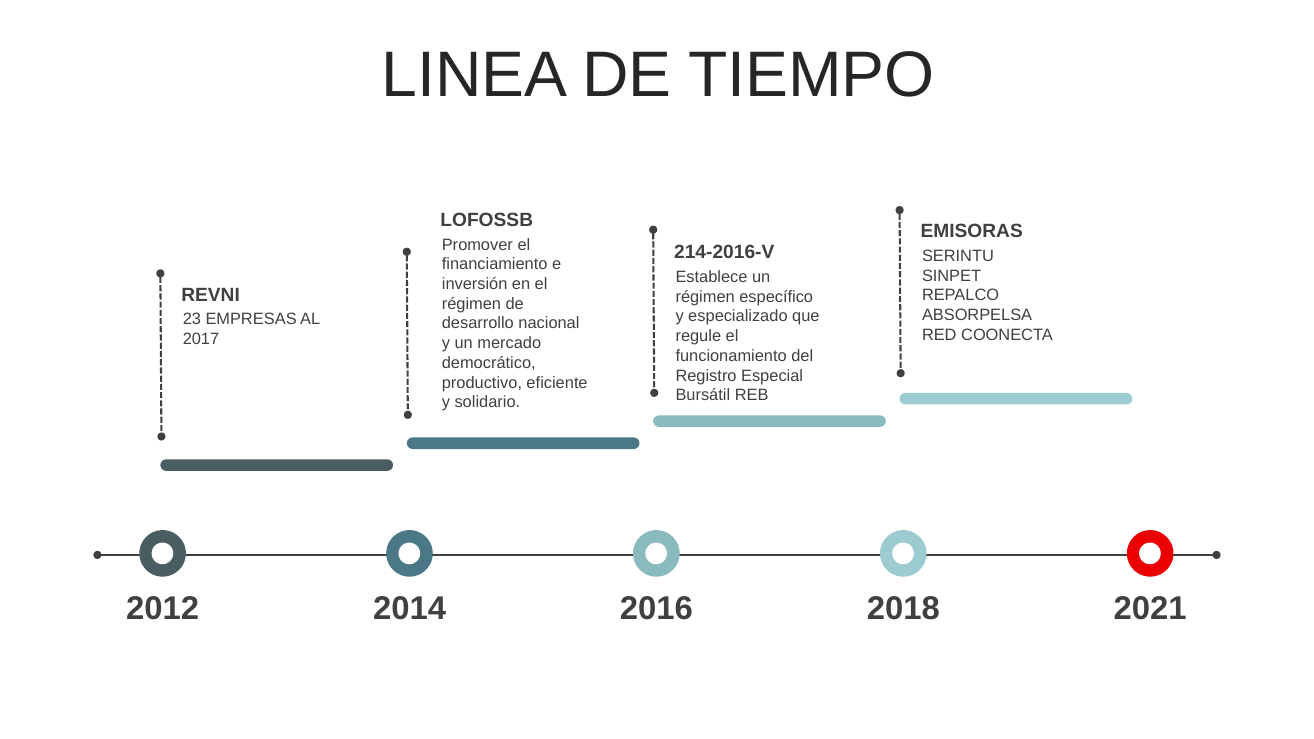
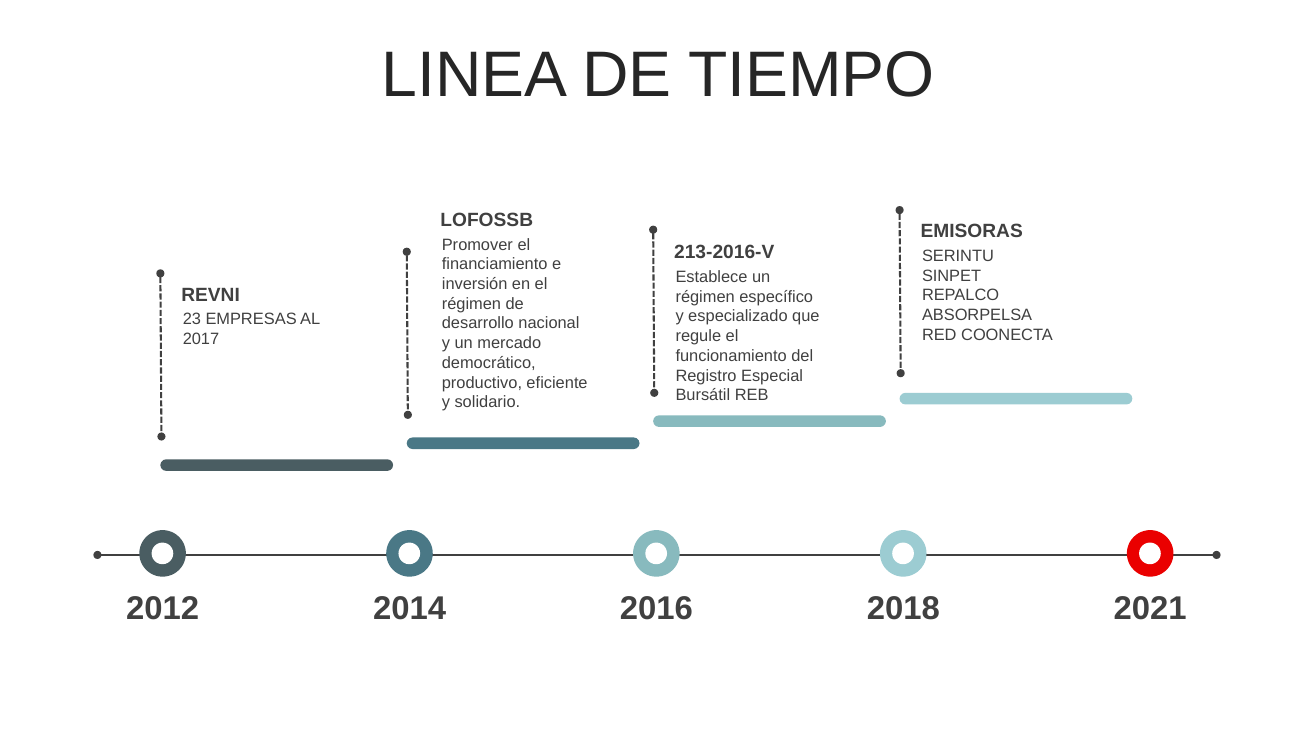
214-2016-V: 214-2016-V -> 213-2016-V (724, 253)
